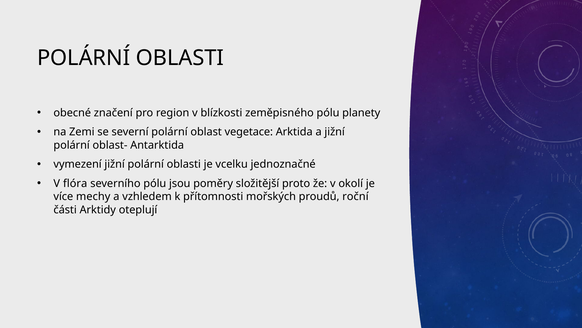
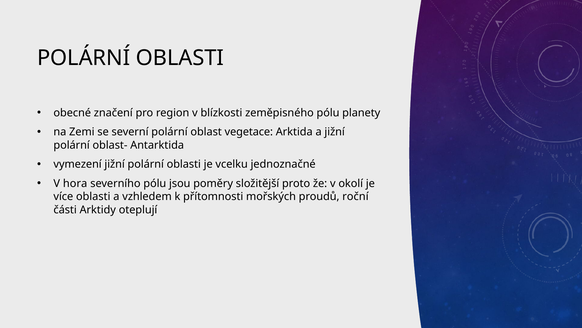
flóra: flóra -> hora (75, 183)
více mechy: mechy -> oblasti (93, 196)
